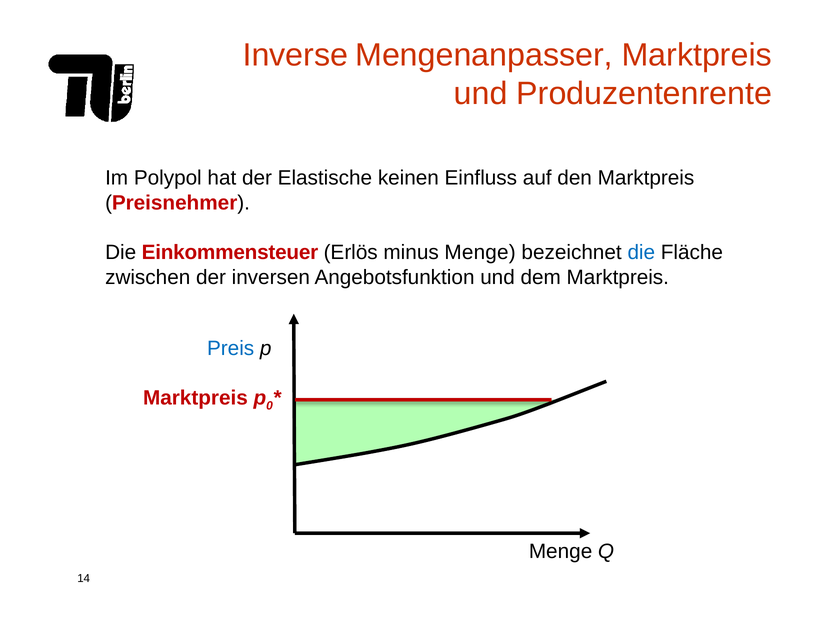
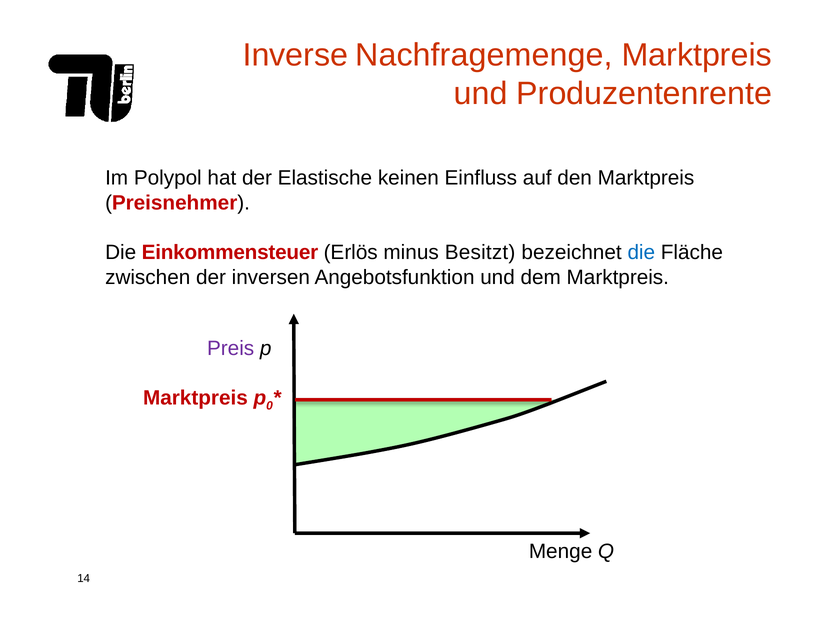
Mengenanpasser: Mengenanpasser -> Nachfragemenge (484, 55)
minus Menge: Menge -> Besitzt (480, 253)
Preis colour: blue -> purple (231, 348)
